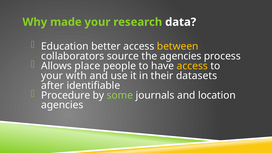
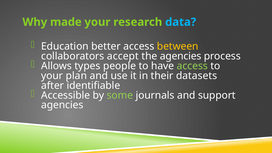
data colour: white -> light blue (181, 22)
source: source -> accept (123, 56)
place: place -> types (87, 66)
access colour: yellow -> light green (192, 66)
with: with -> plan (76, 76)
Procedure: Procedure -> Accessible (66, 95)
location: location -> support (217, 95)
